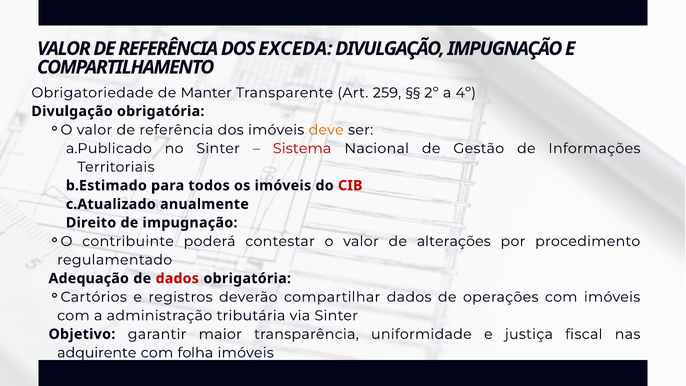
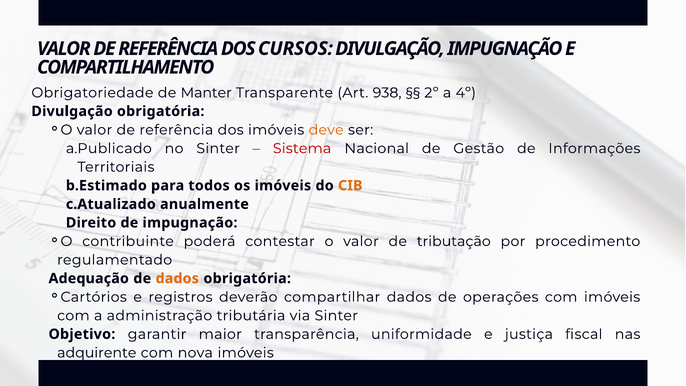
EXCEDA: EXCEDA -> CURSOS (296, 49)
259: 259 -> 938 (387, 93)
CIB colour: red -> orange (350, 186)
alterações: alterações -> tributação (454, 241)
dados colour: red -> orange (177, 278)
folha: folha -> nova (195, 353)
